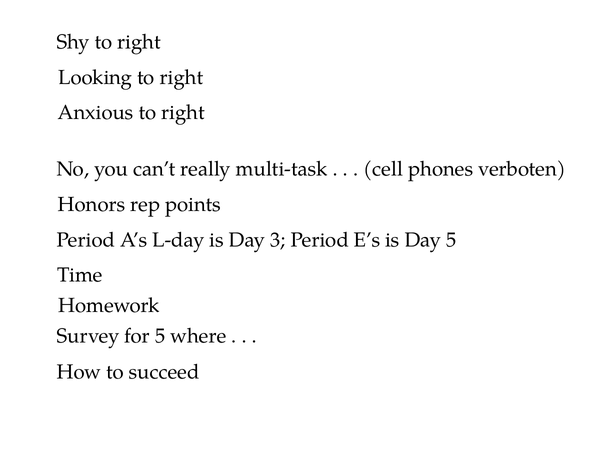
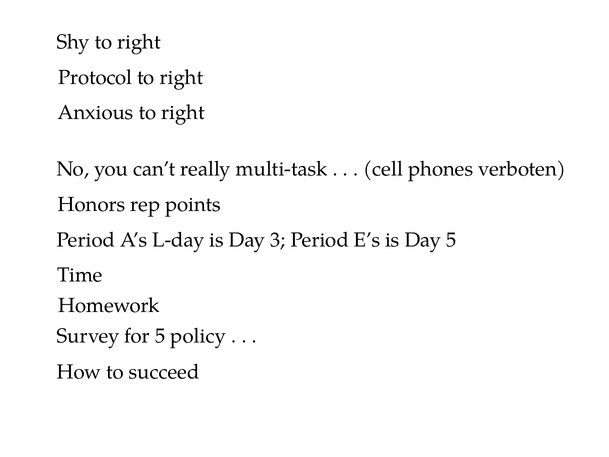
Looking: Looking -> Protocol (95, 77)
where: where -> policy (198, 336)
